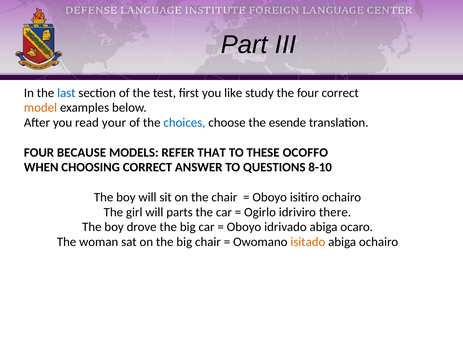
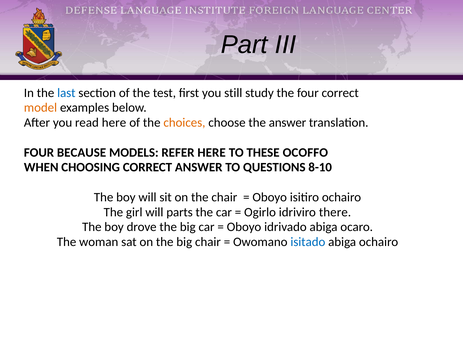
like: like -> still (233, 93)
read your: your -> here (114, 123)
choices colour: blue -> orange (184, 123)
the esende: esende -> answer (288, 123)
REFER THAT: THAT -> HERE (212, 153)
isitado colour: orange -> blue (308, 242)
